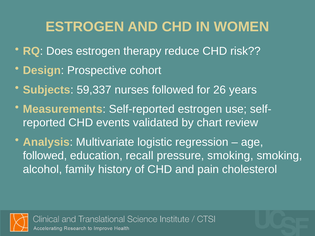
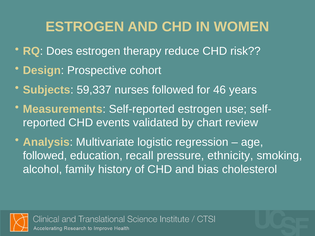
26: 26 -> 46 (220, 90)
pressure smoking: smoking -> ethnicity (230, 156)
pain: pain -> bias (208, 169)
